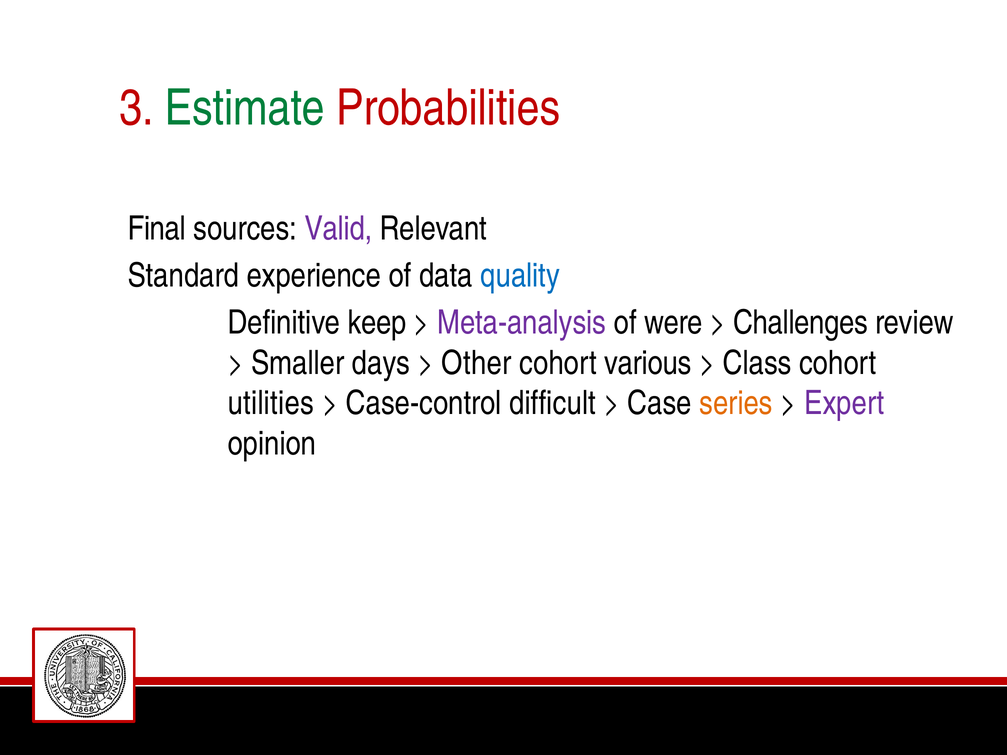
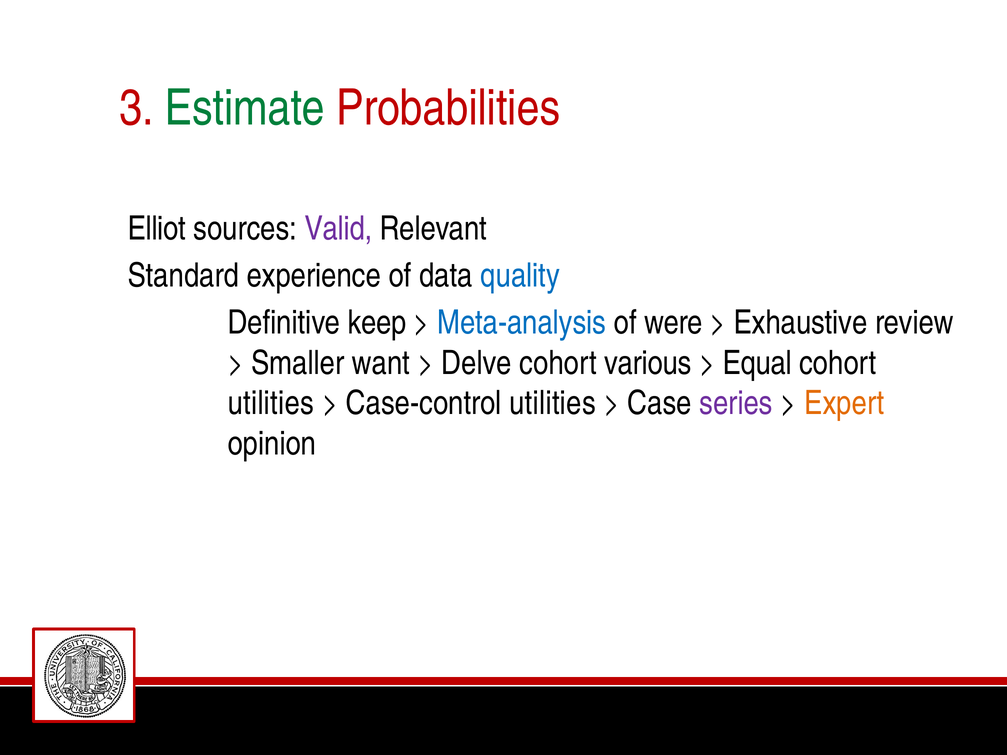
Final: Final -> Elliot (157, 229)
Meta-analysis colour: purple -> blue (522, 323)
Challenges: Challenges -> Exhaustive (801, 323)
days: days -> want (381, 363)
Other: Other -> Delve (477, 363)
Class: Class -> Equal (757, 363)
Case-control difficult: difficult -> utilities (552, 403)
series colour: orange -> purple (736, 403)
Expert colour: purple -> orange (844, 403)
